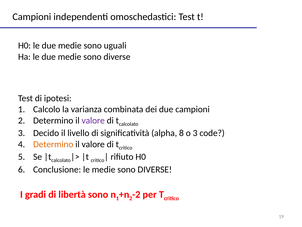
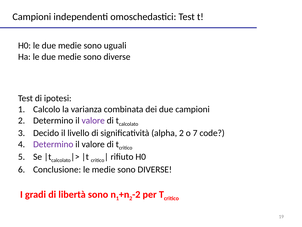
alpha 8: 8 -> 2 (181, 133)
o 3: 3 -> 7 (195, 133)
Determino colour: orange -> purple (53, 144)
